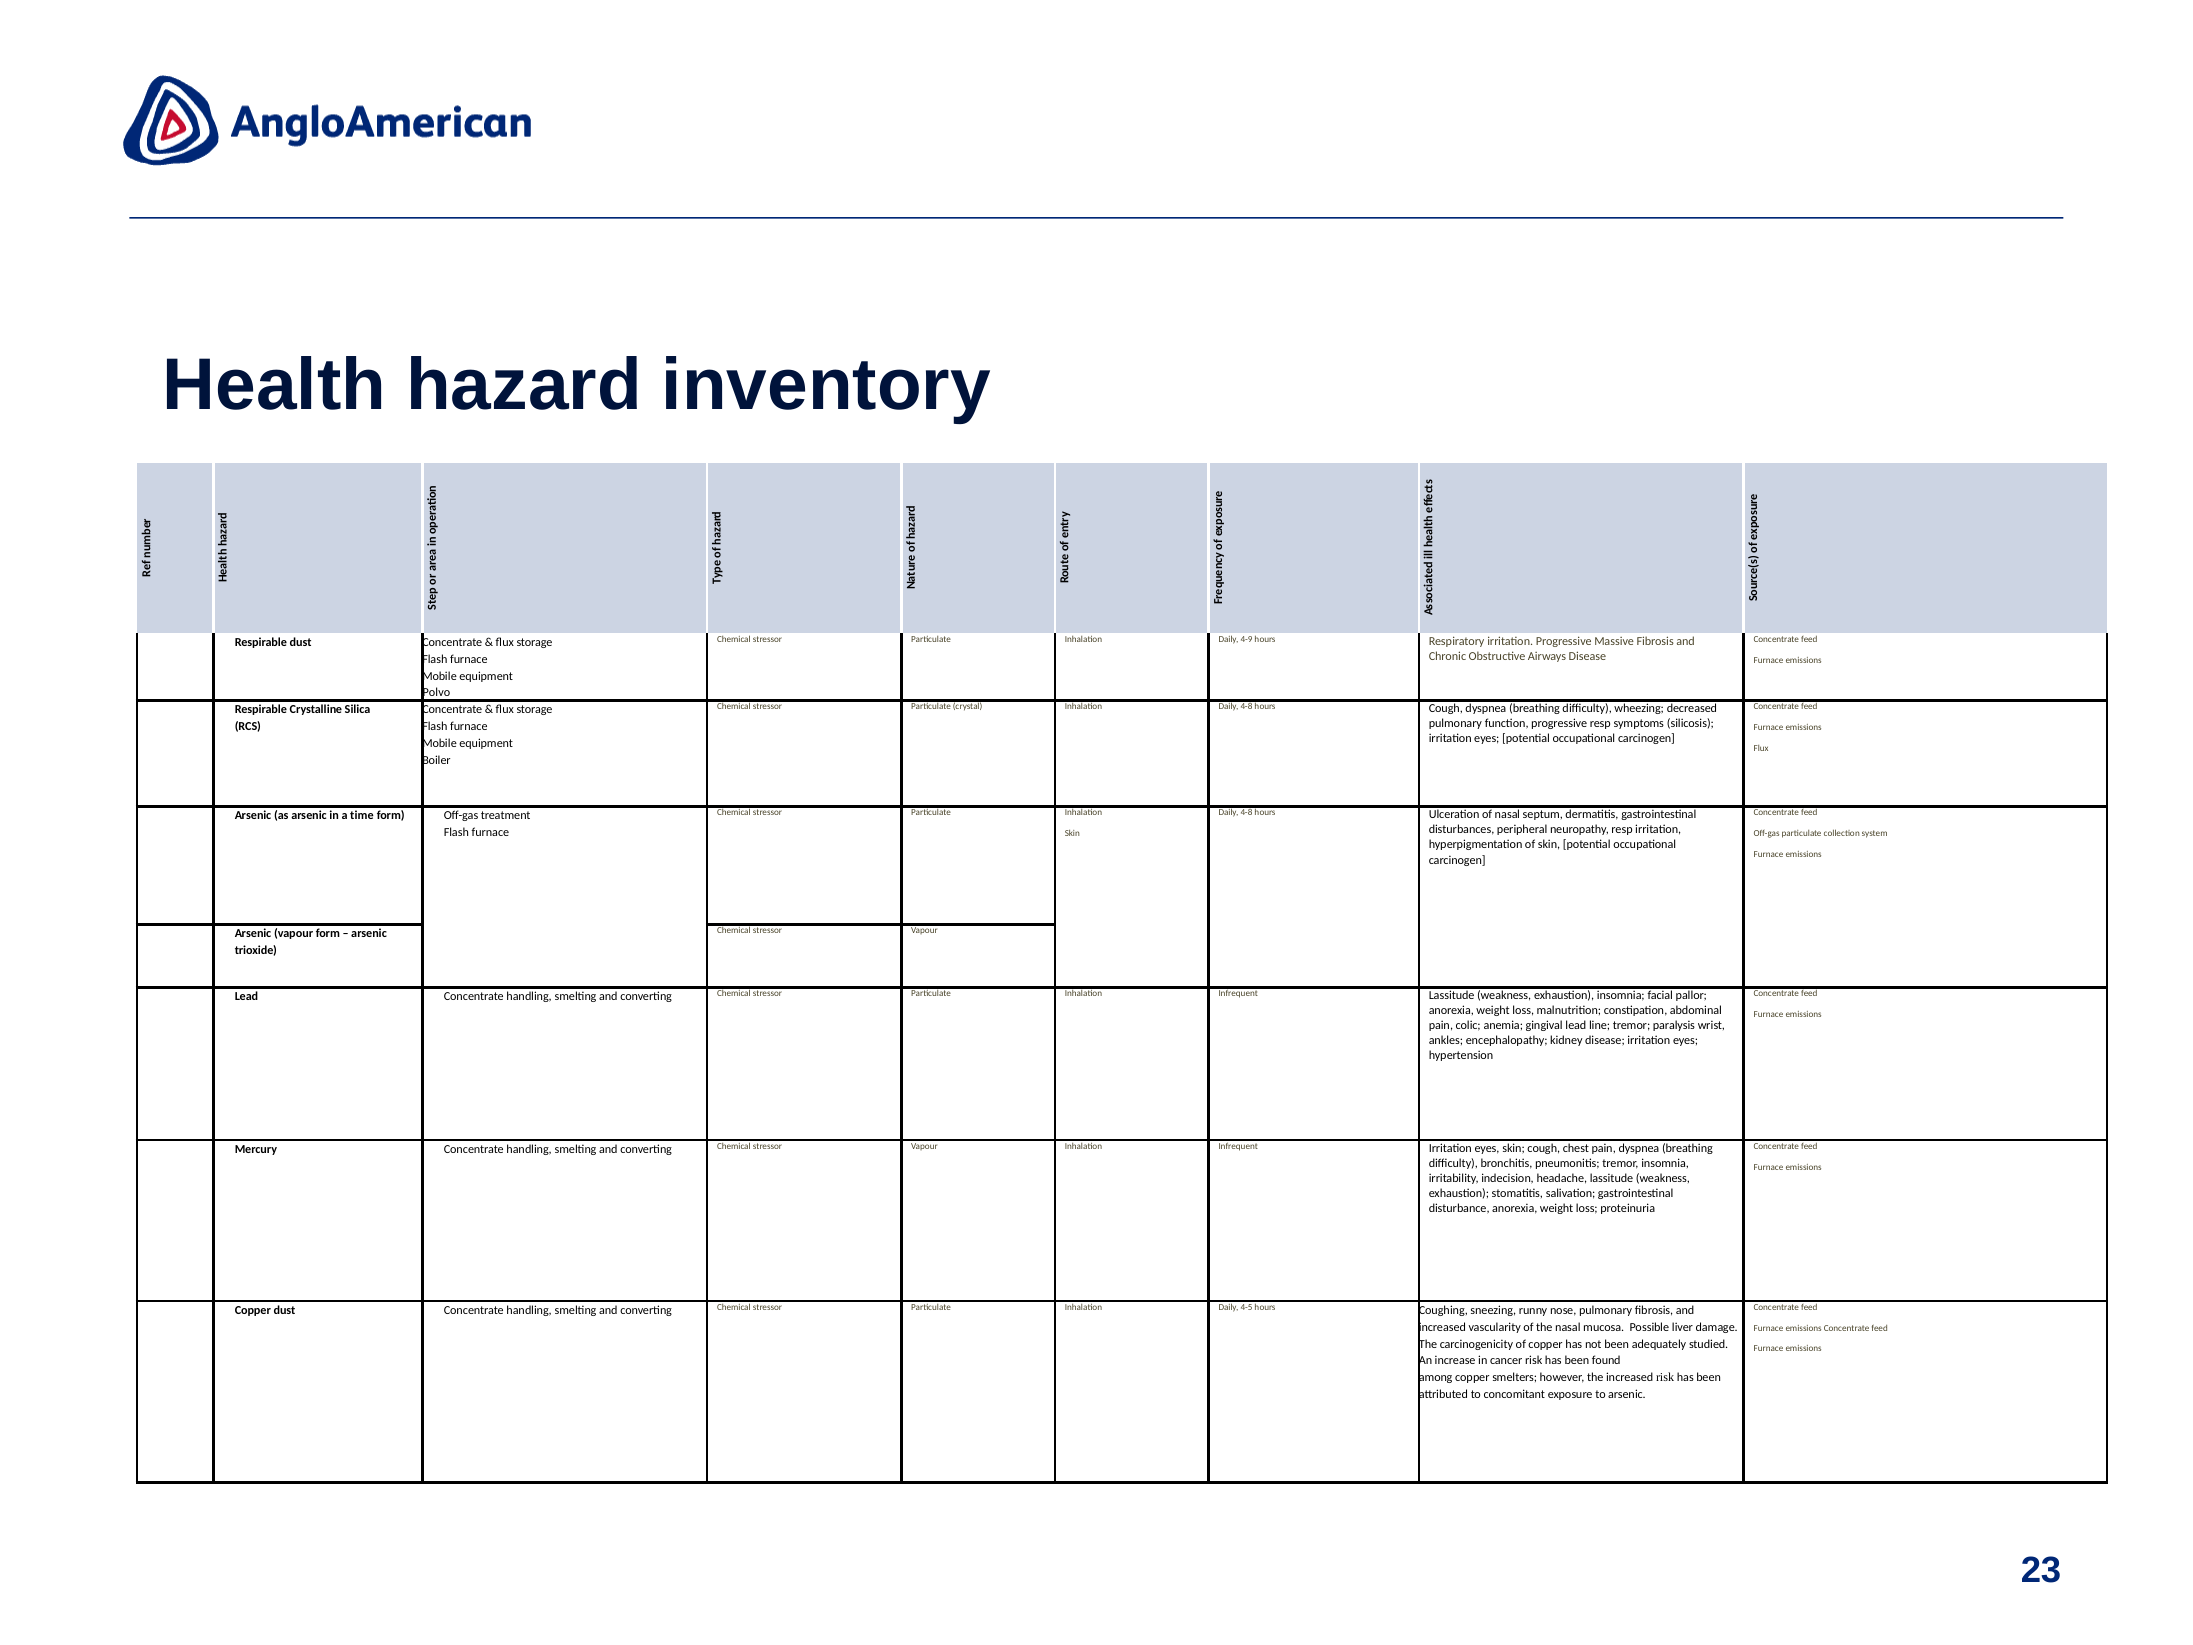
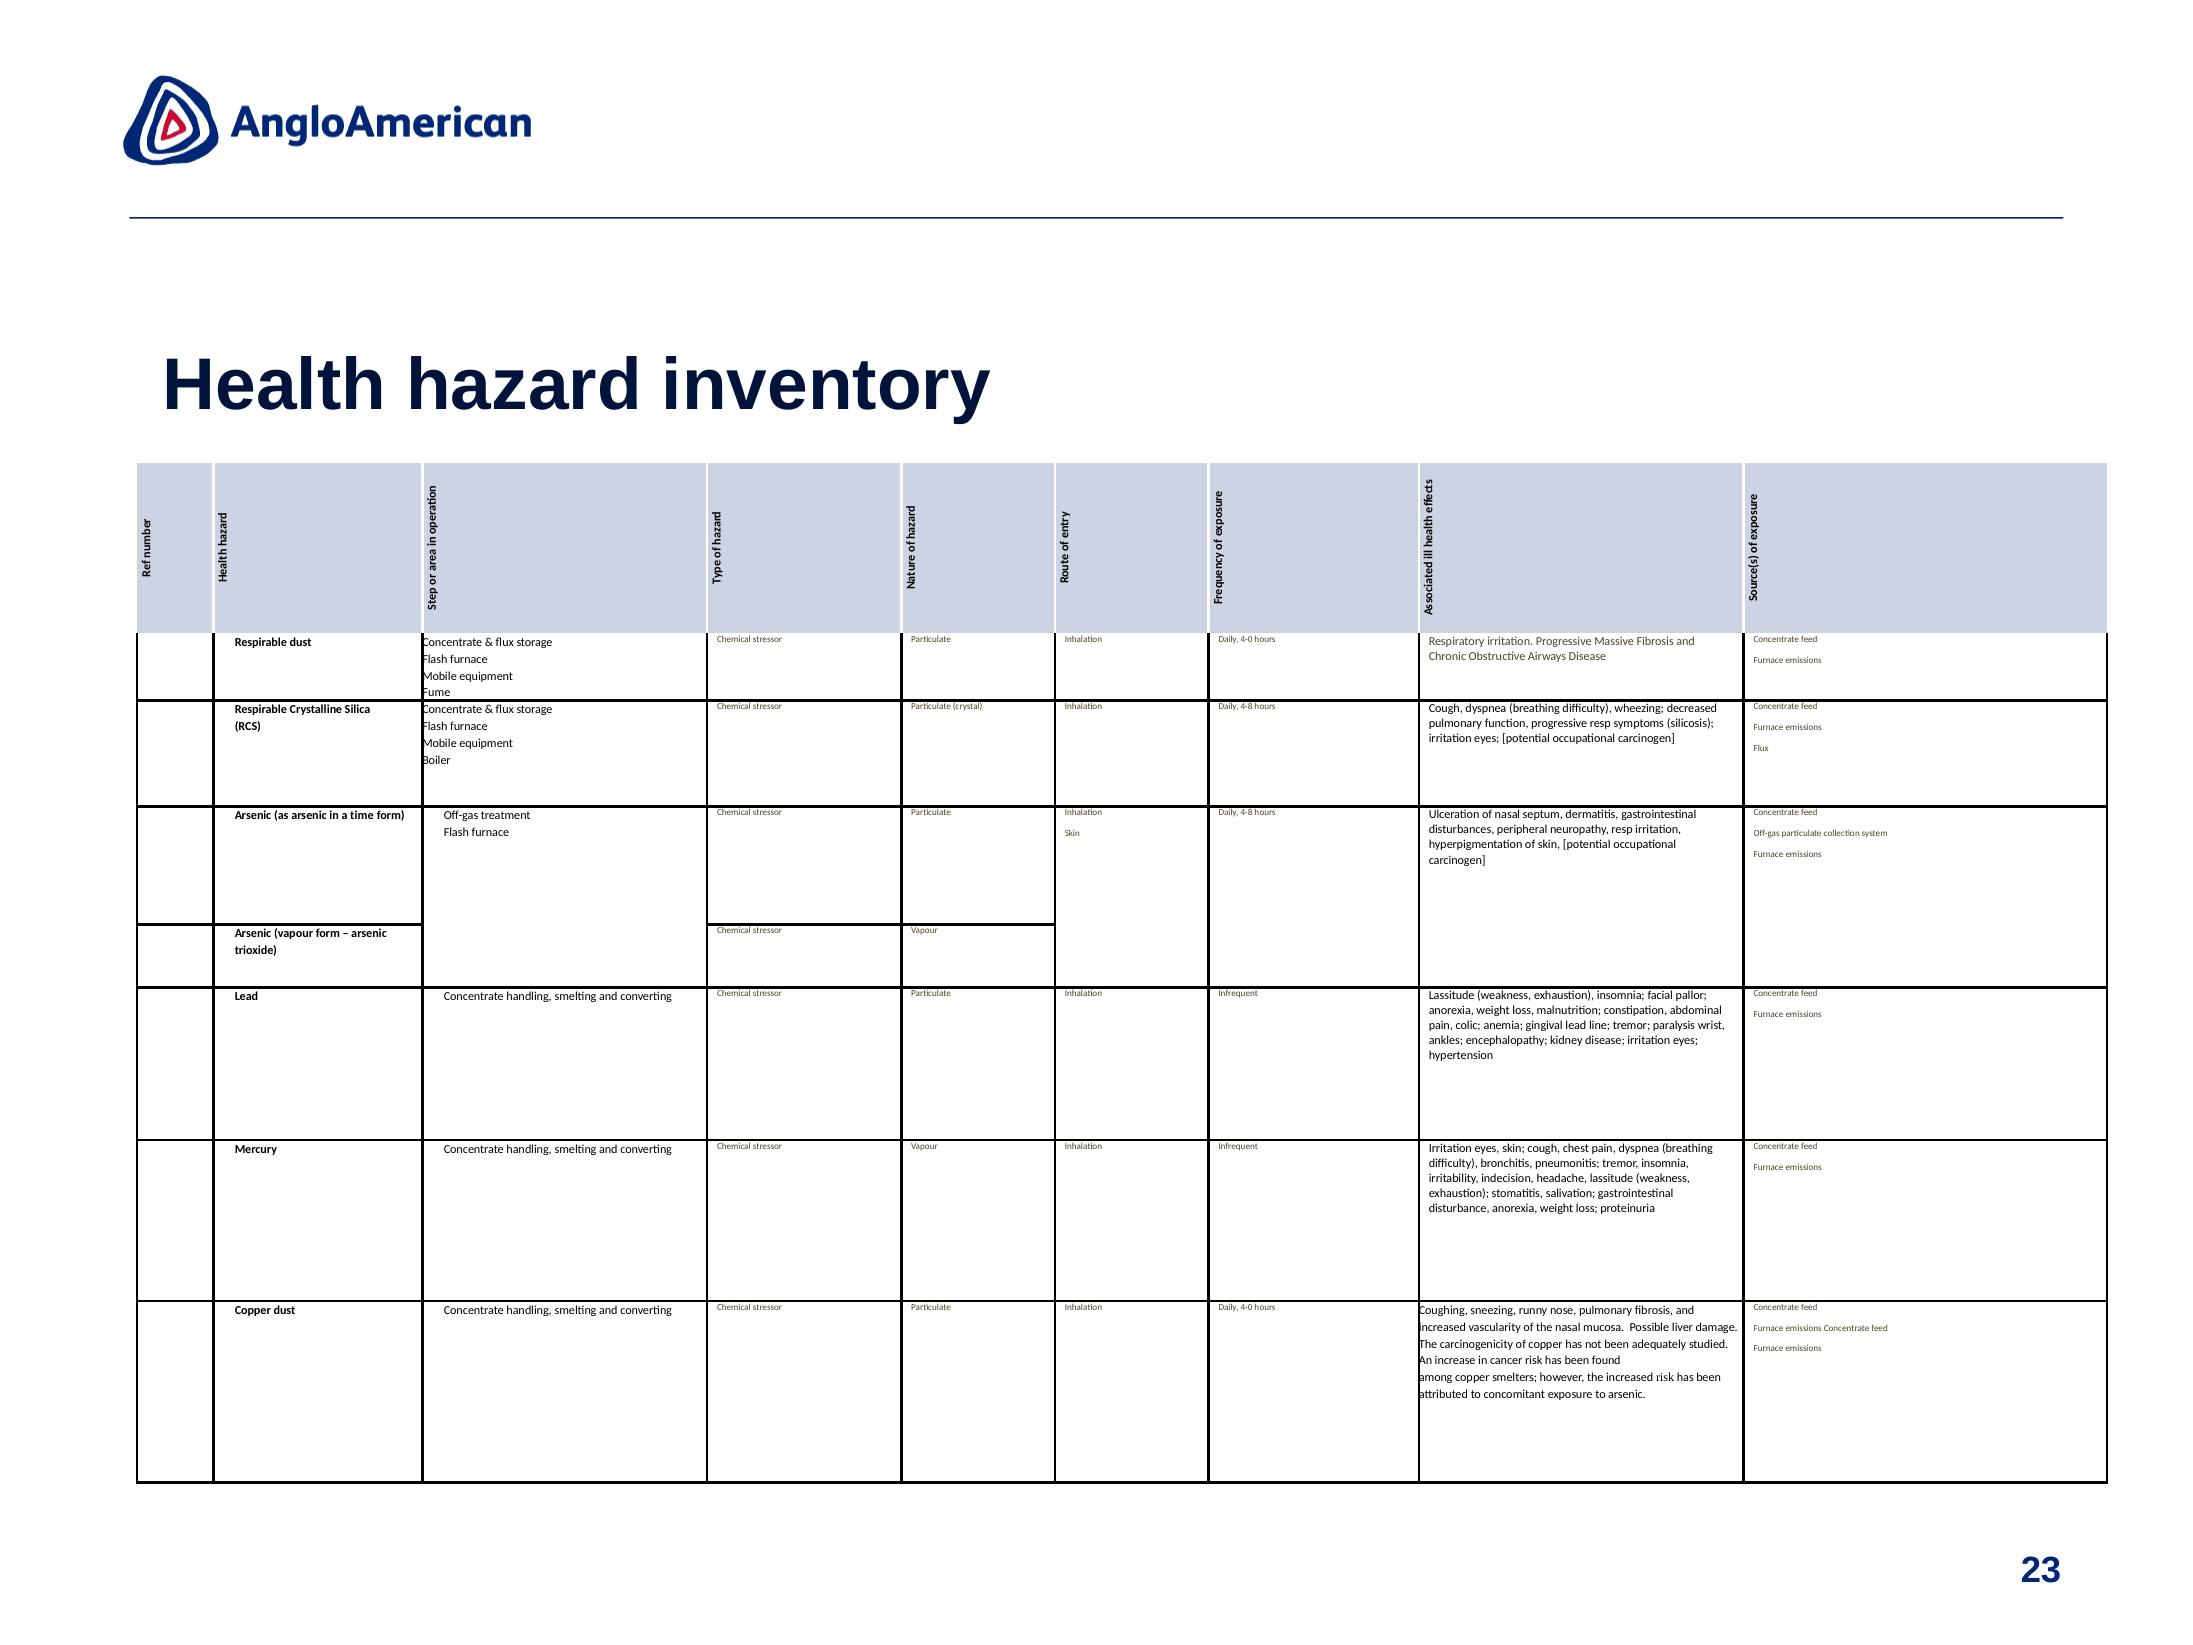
4-9: 4-9 -> 4-0 (1247, 639)
Polvo: Polvo -> Fume (436, 693)
4-5: 4-5 -> 4-0 (1247, 1307)
